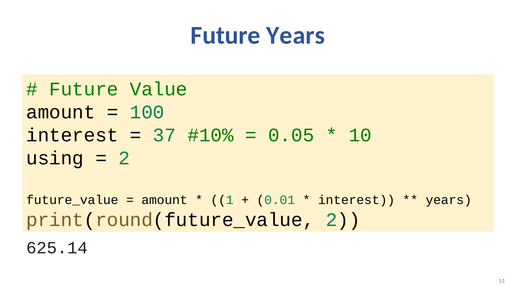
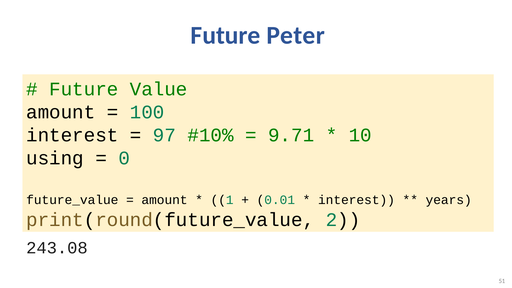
Future Years: Years -> Peter (296, 35)
37: 37 -> 97 (164, 135)
0.05: 0.05 -> 9.71 (291, 135)
2: 2 -> 0 (124, 158)
625.14: 625.14 -> 243.08 (57, 248)
